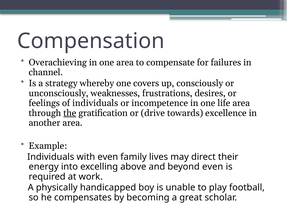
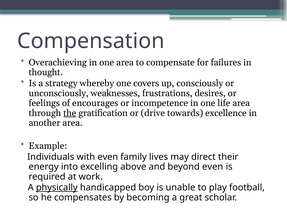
channel: channel -> thought (46, 72)
of individuals: individuals -> encourages (95, 103)
physically underline: none -> present (57, 188)
